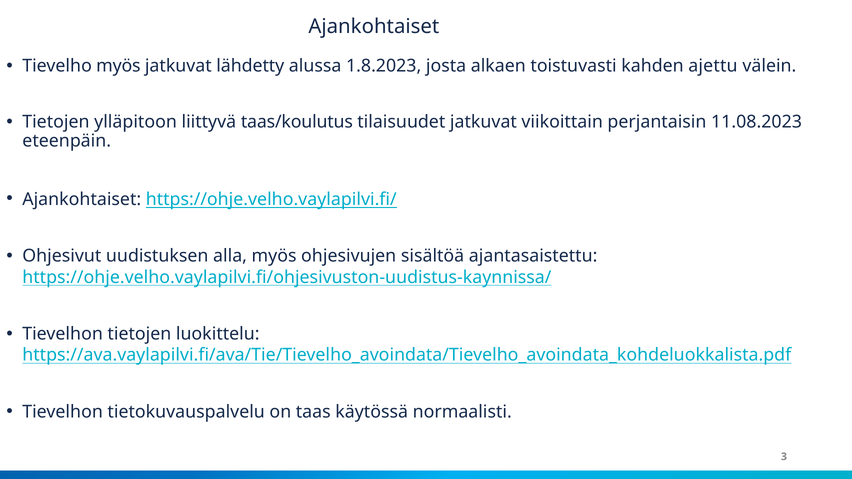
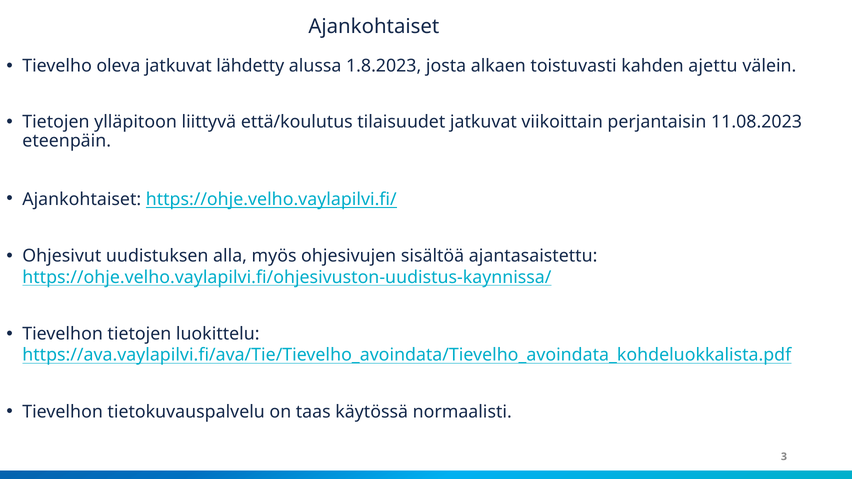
Tievelho myös: myös -> oleva (118, 66)
taas/koulutus: taas/koulutus -> että/koulutus (297, 122)
